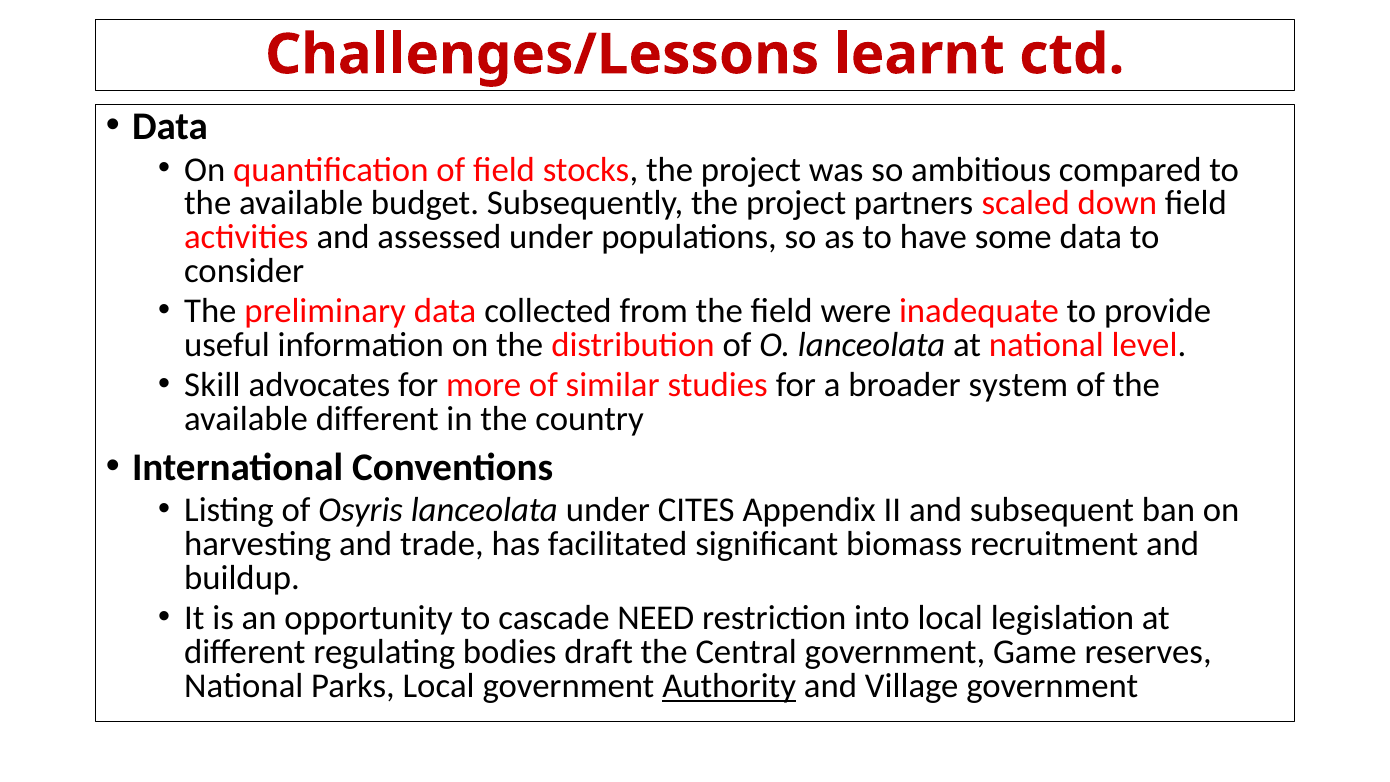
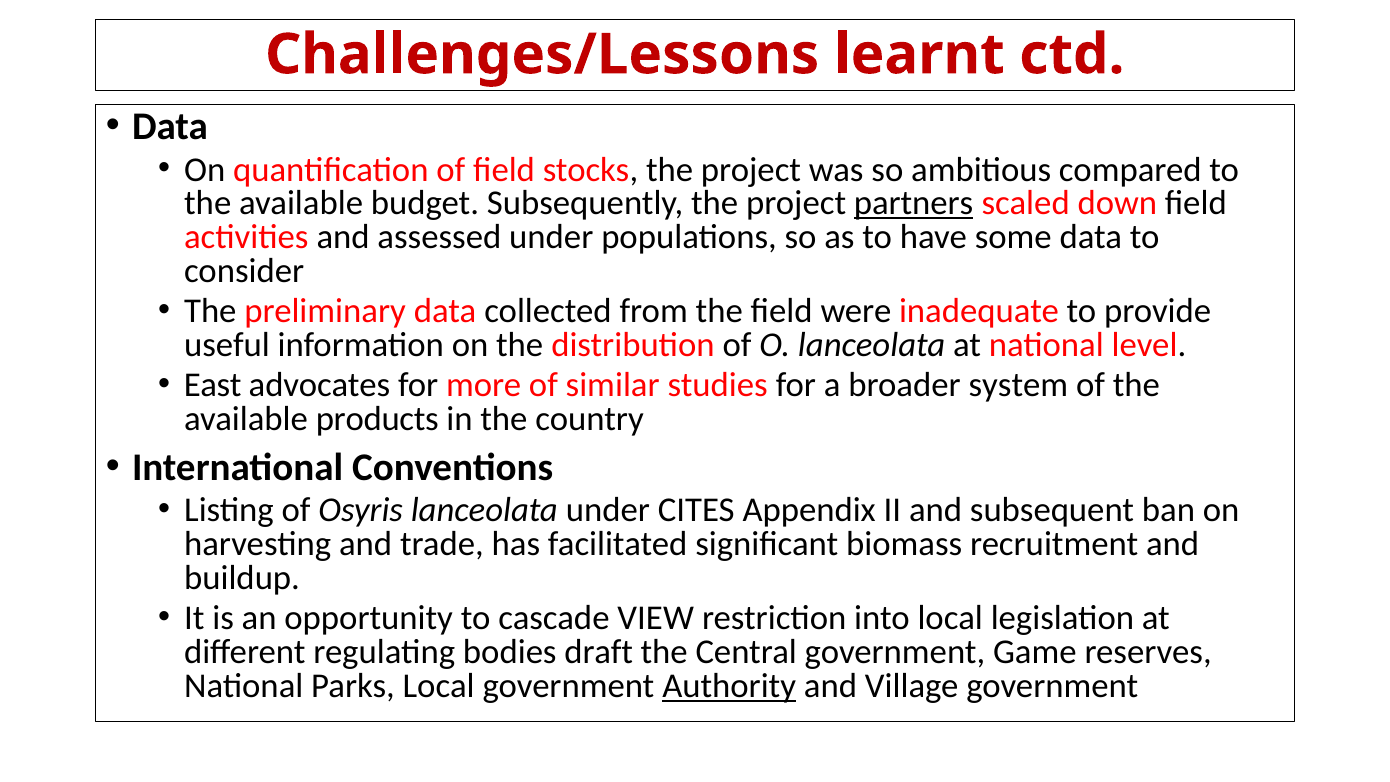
partners underline: none -> present (914, 203)
Skill: Skill -> East (213, 385)
available different: different -> products (377, 419)
NEED: NEED -> VIEW (656, 618)
